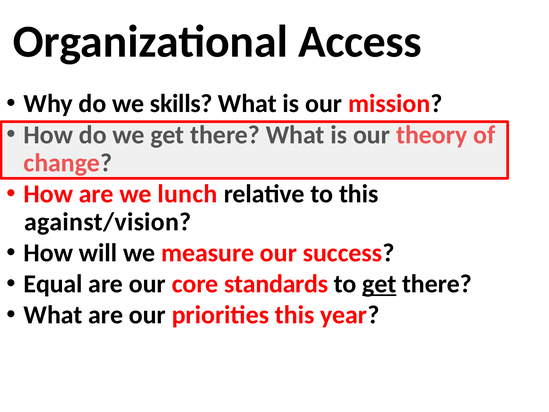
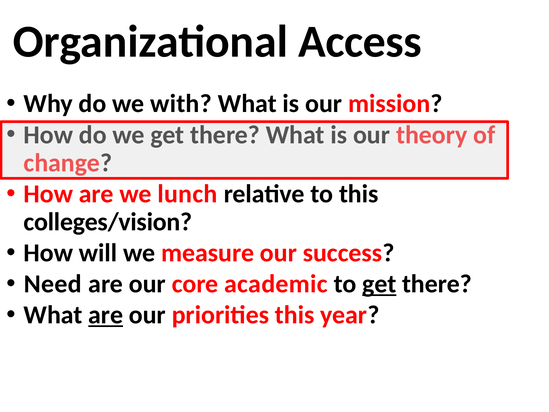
skills: skills -> with (181, 104)
against/vision: against/vision -> colleges/vision (108, 222)
Equal: Equal -> Need (53, 284)
standards: standards -> academic (276, 284)
are underline: none -> present (106, 315)
